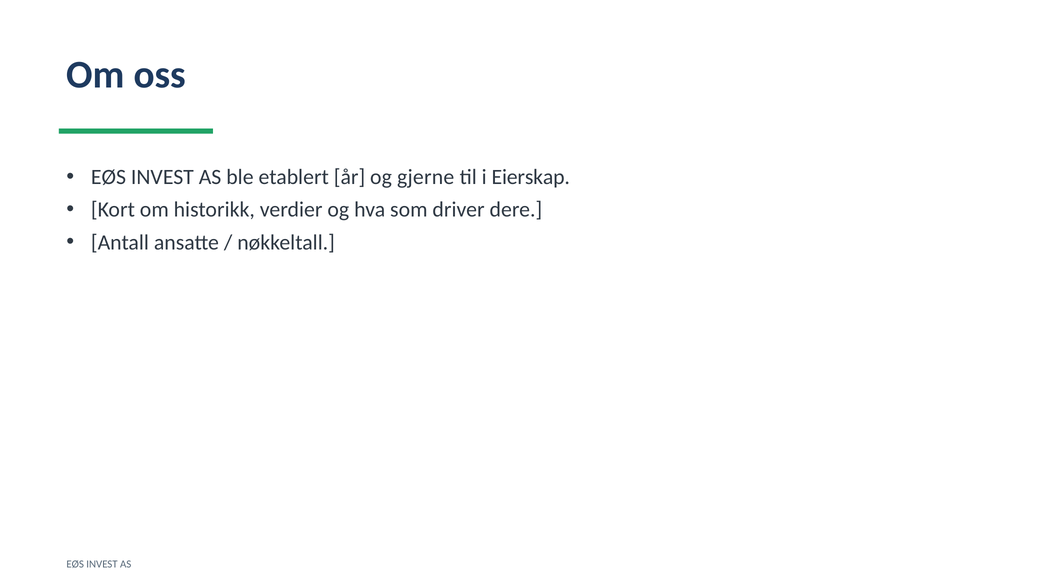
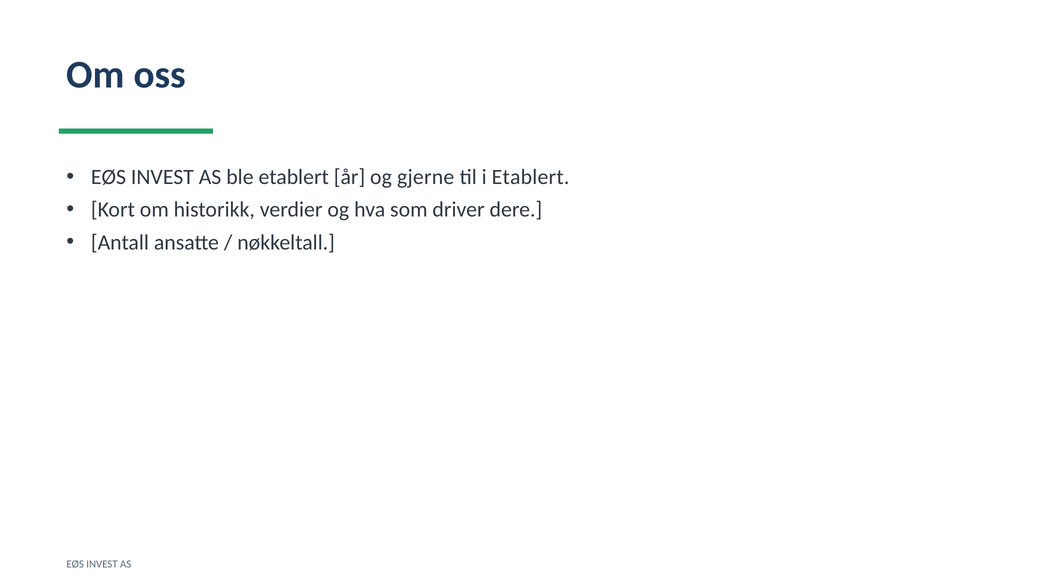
i Eierskap: Eierskap -> Etablert (531, 177)
